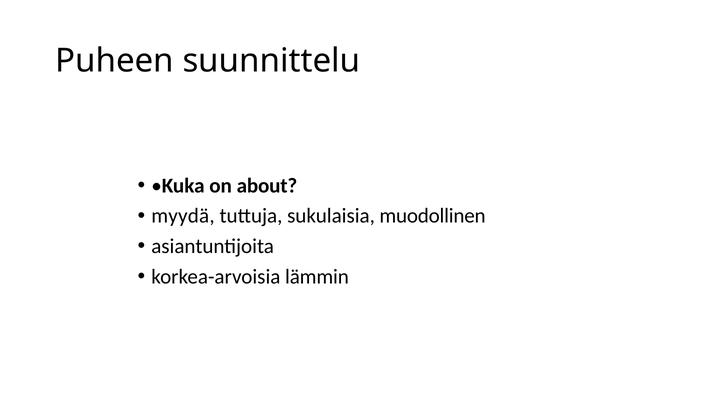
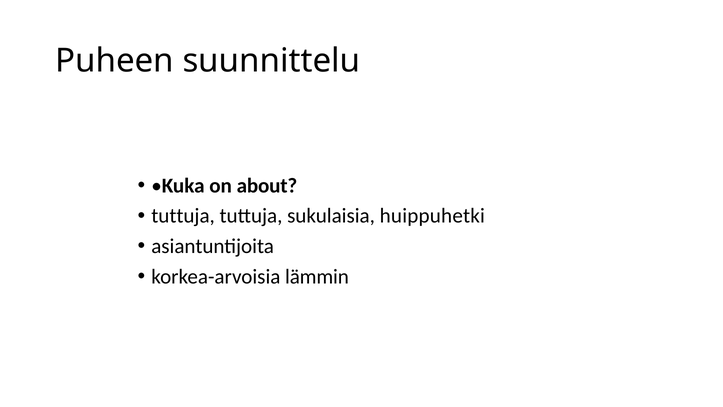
myydä: myydä -> tuttuja (183, 216)
muodollinen: muodollinen -> huippuhetki (432, 216)
